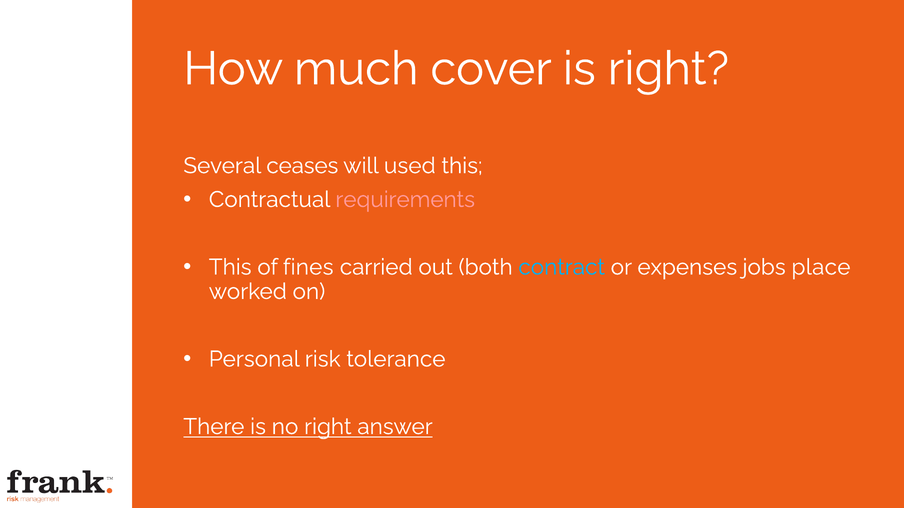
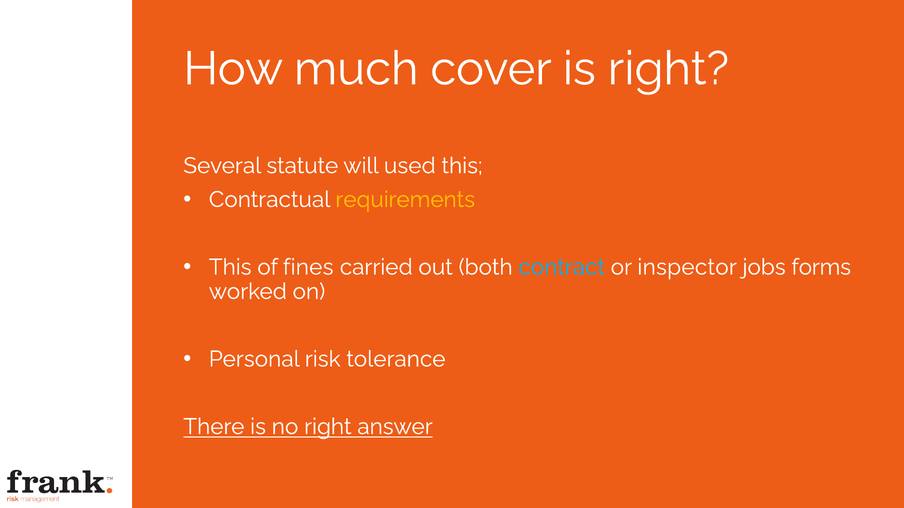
ceases: ceases -> statute (302, 166)
requirements colour: pink -> yellow (405, 200)
expenses: expenses -> inspector (687, 267)
place: place -> forms (821, 267)
